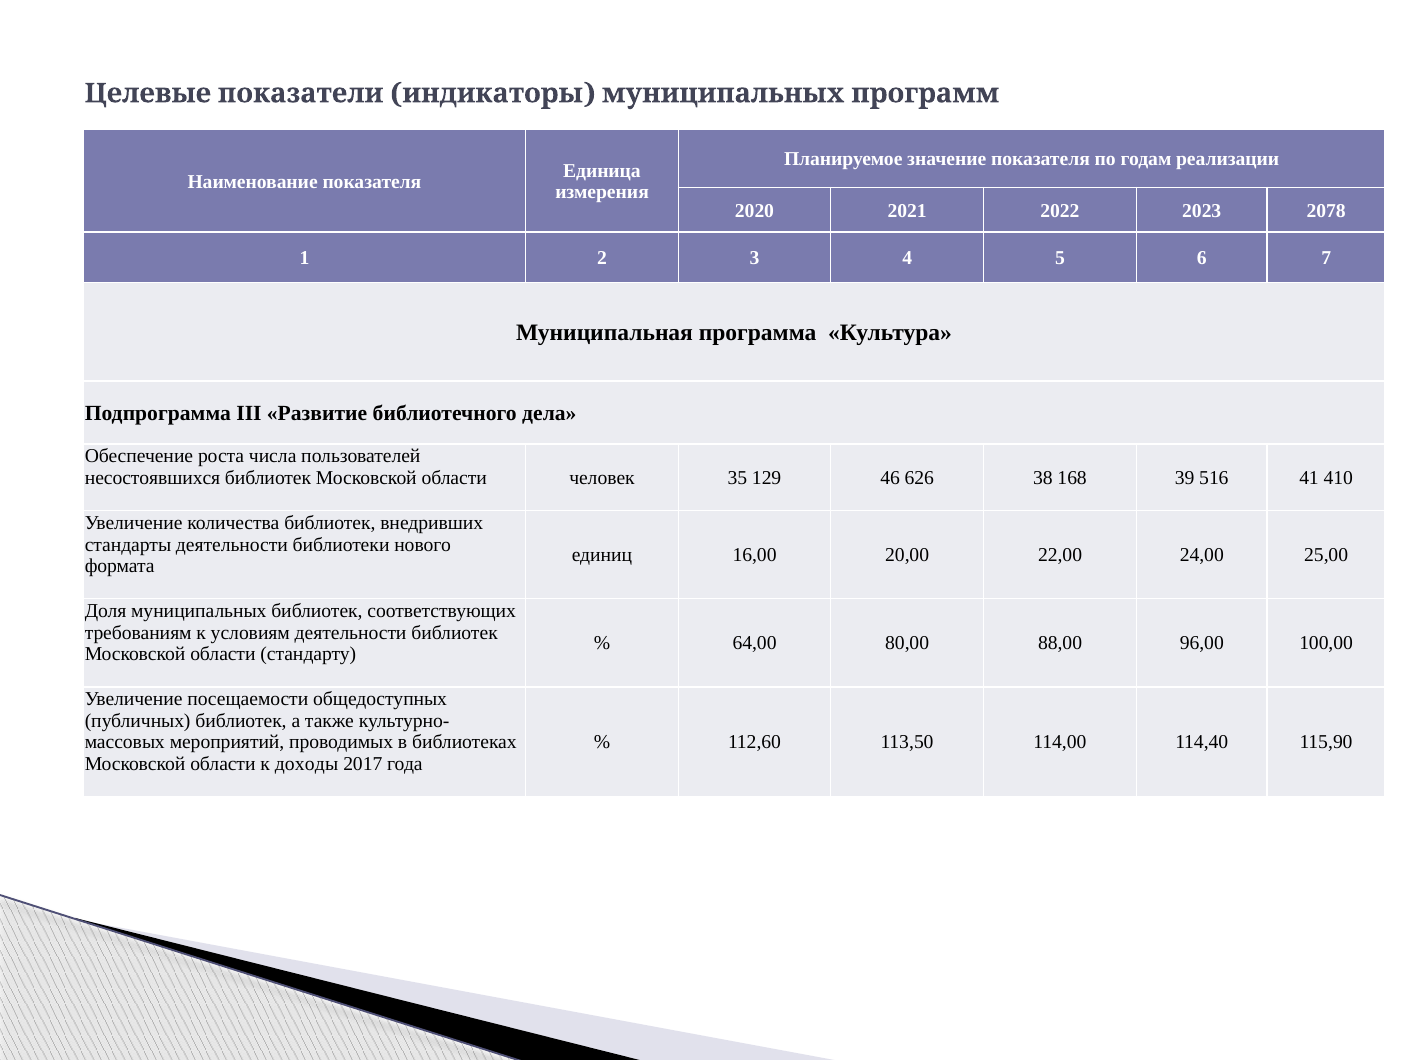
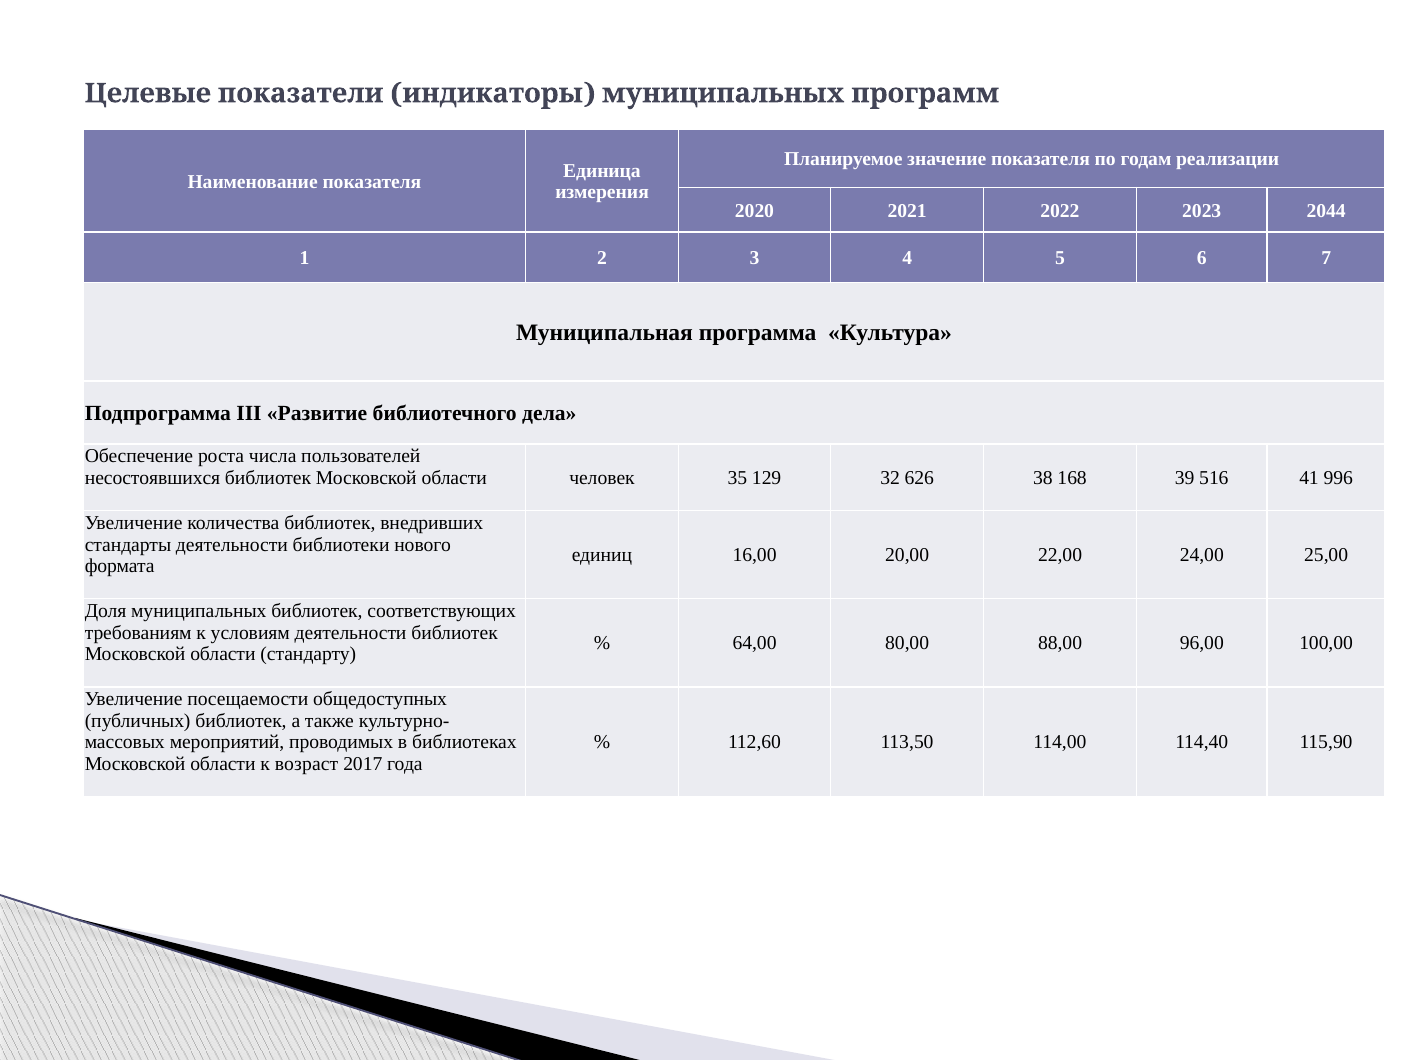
2078: 2078 -> 2044 (1326, 211)
46: 46 -> 32 (890, 478)
410: 410 -> 996 (1338, 478)
доходы: доходы -> возраст (307, 764)
